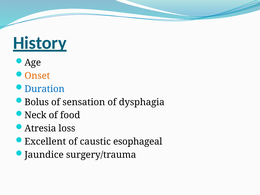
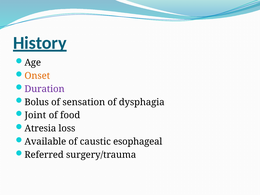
Duration colour: blue -> purple (45, 89)
Neck: Neck -> Joint (35, 115)
Excellent: Excellent -> Available (45, 142)
Jaundice: Jaundice -> Referred (44, 155)
